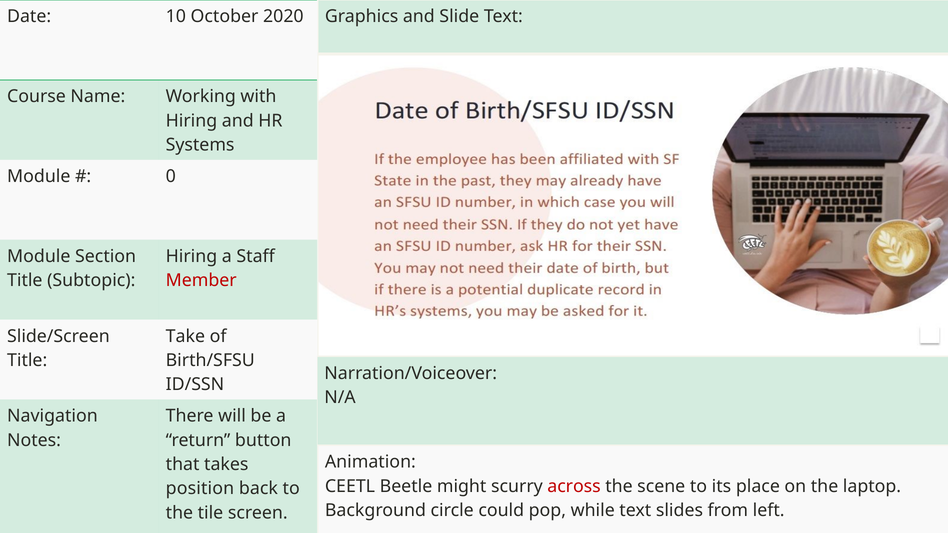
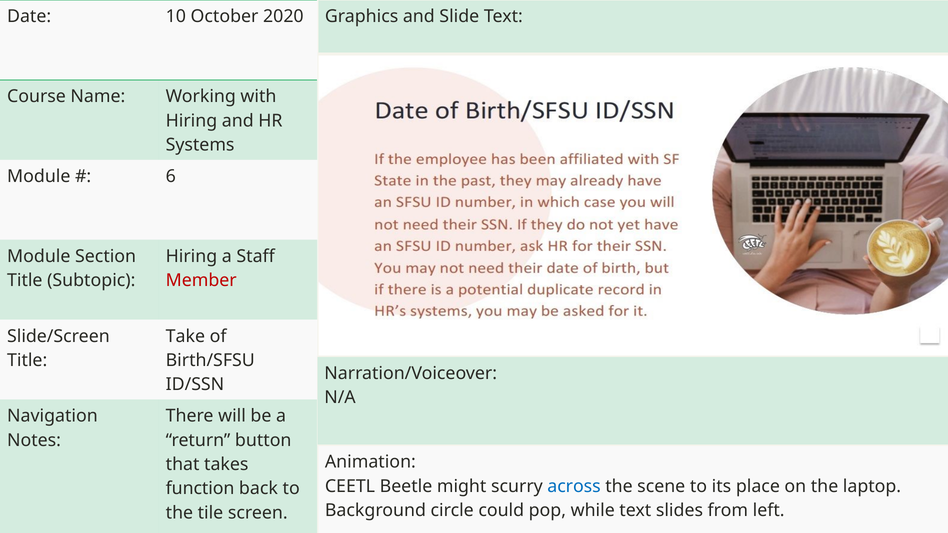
0: 0 -> 6 (171, 176)
across colour: red -> blue (574, 486)
position: position -> function (200, 489)
